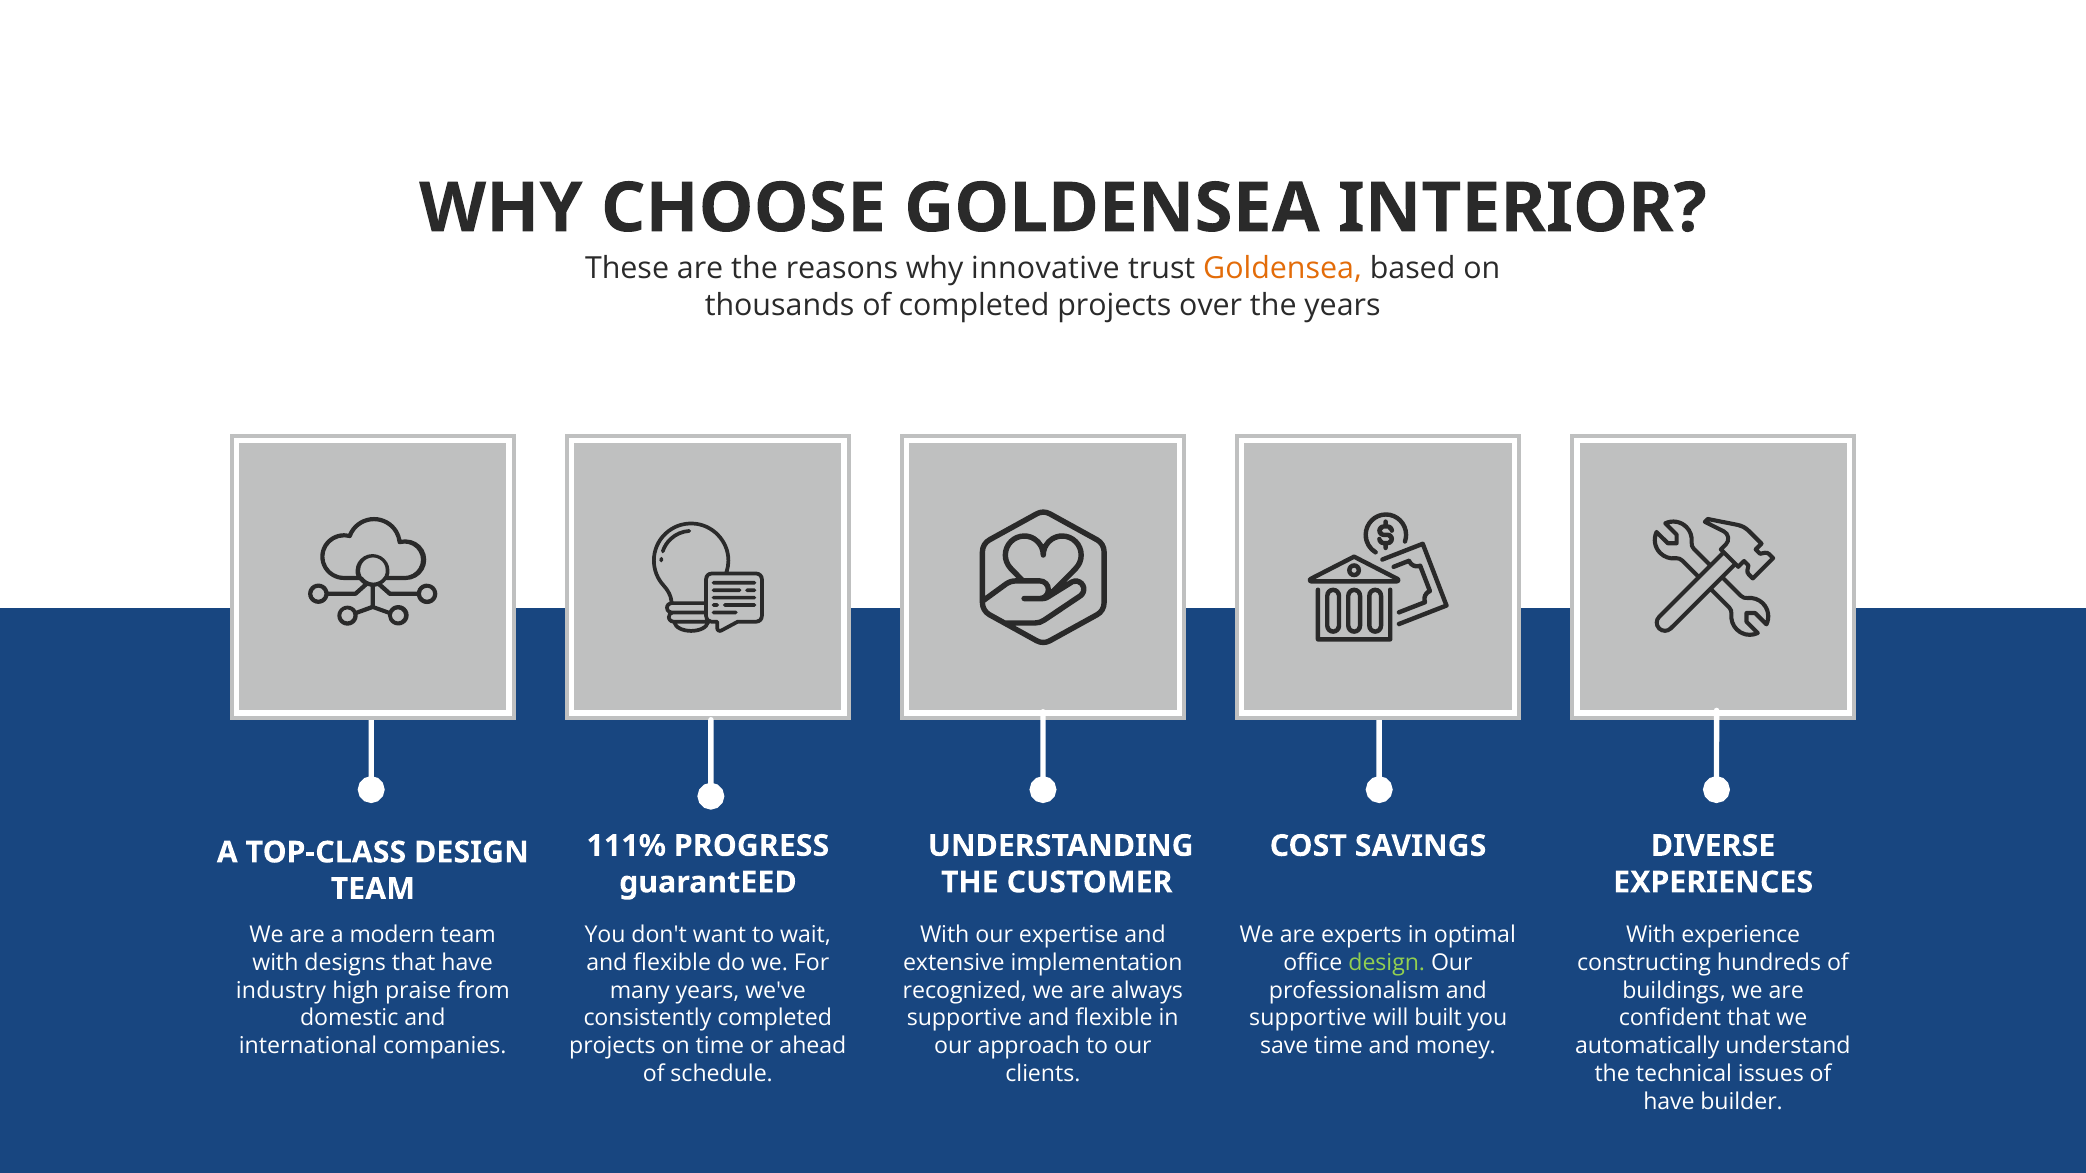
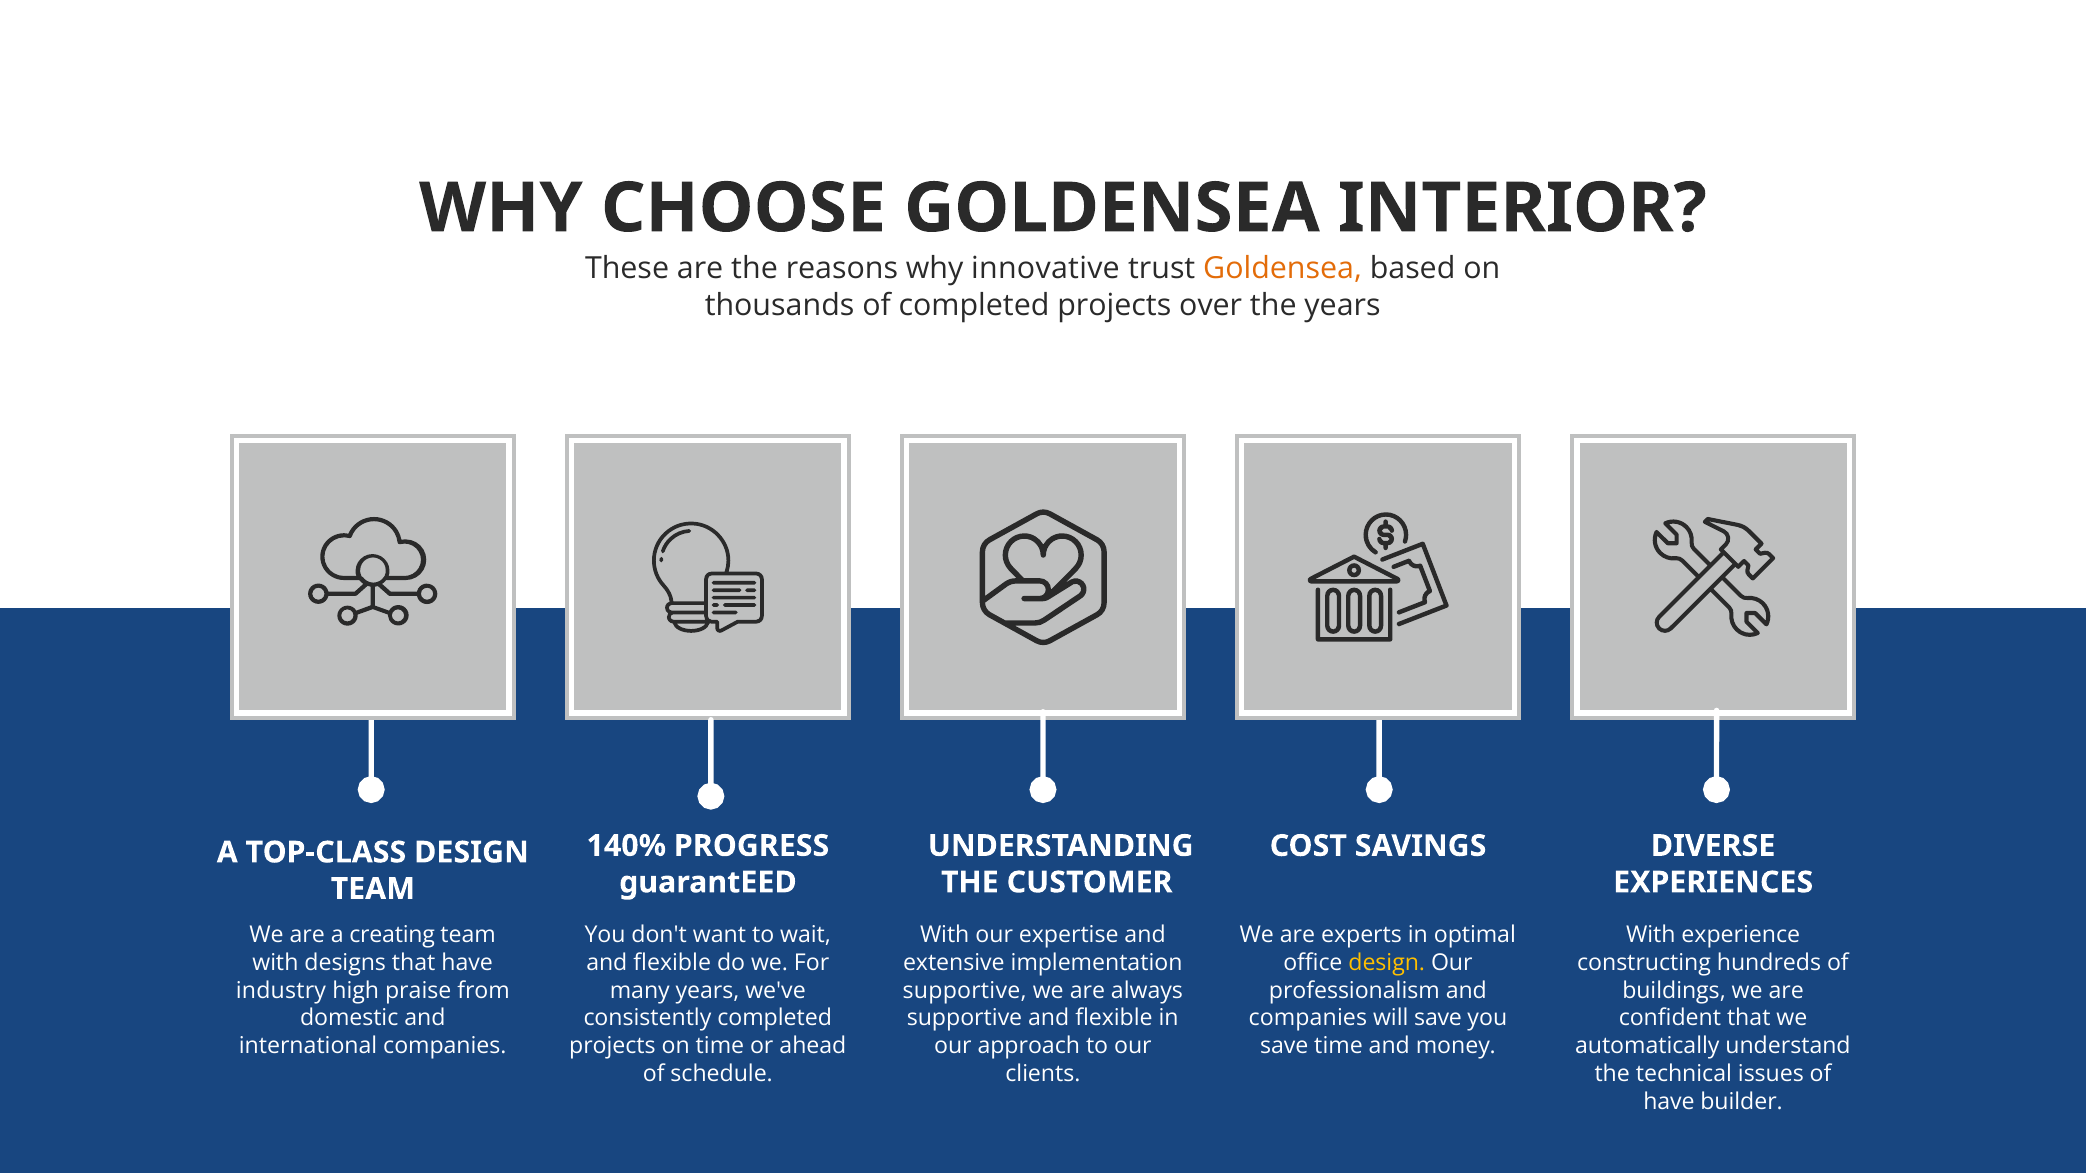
111%: 111% -> 140% (626, 846)
modern: modern -> creating (392, 935)
design colour: light green -> yellow (1387, 963)
recognized: recognized -> supportive (965, 991)
supportive: supportive -> companies (1308, 1019)
will built: built -> save (1438, 1019)
